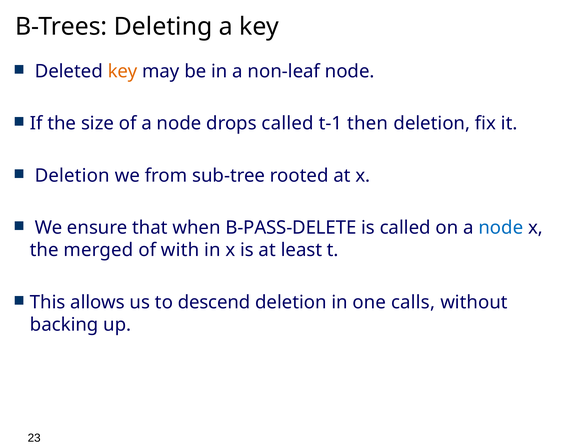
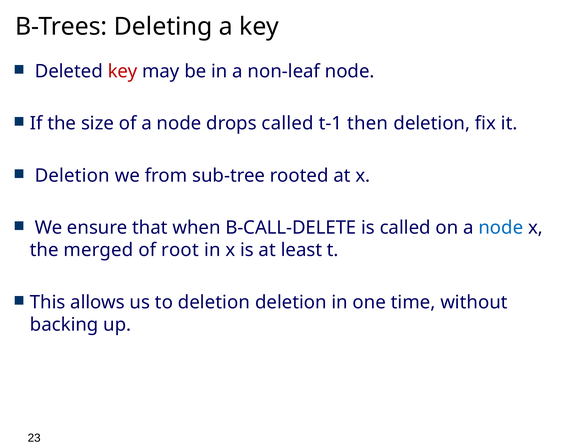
key colour: orange -> red (123, 71)
B-PASS-DELETE: B-PASS-DELETE -> B-CALL-DELETE (291, 228)
with: with -> root (180, 250)
to descend: descend -> deletion (214, 302)
calls: calls -> time (413, 302)
